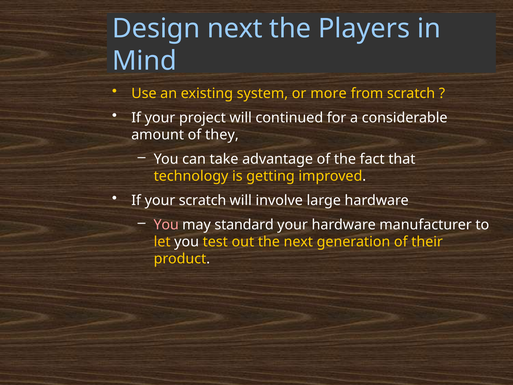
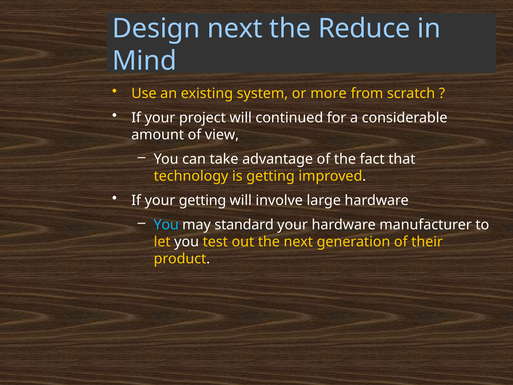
Players: Players -> Reduce (364, 28)
they: they -> view (222, 135)
your scratch: scratch -> getting (203, 200)
You colour: pink -> light blue (166, 225)
